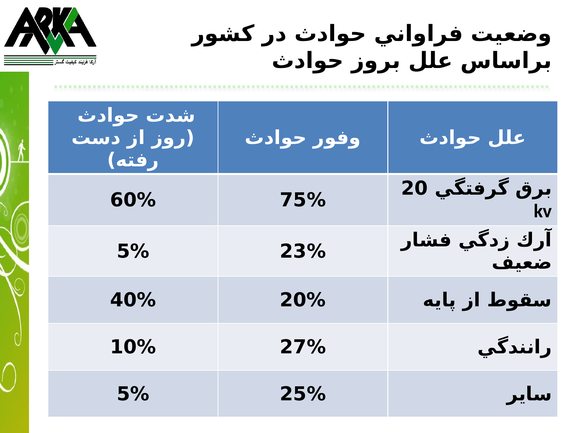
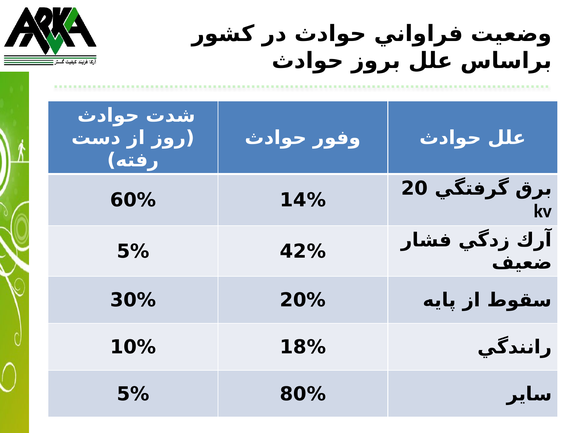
75%: 75% -> 14% (303, 200)
23%: 23% -> 42% (303, 251)
40%: 40% -> 30% (133, 300)
27%: 27% -> 18% (303, 347)
25%: 25% -> 80% (303, 394)
